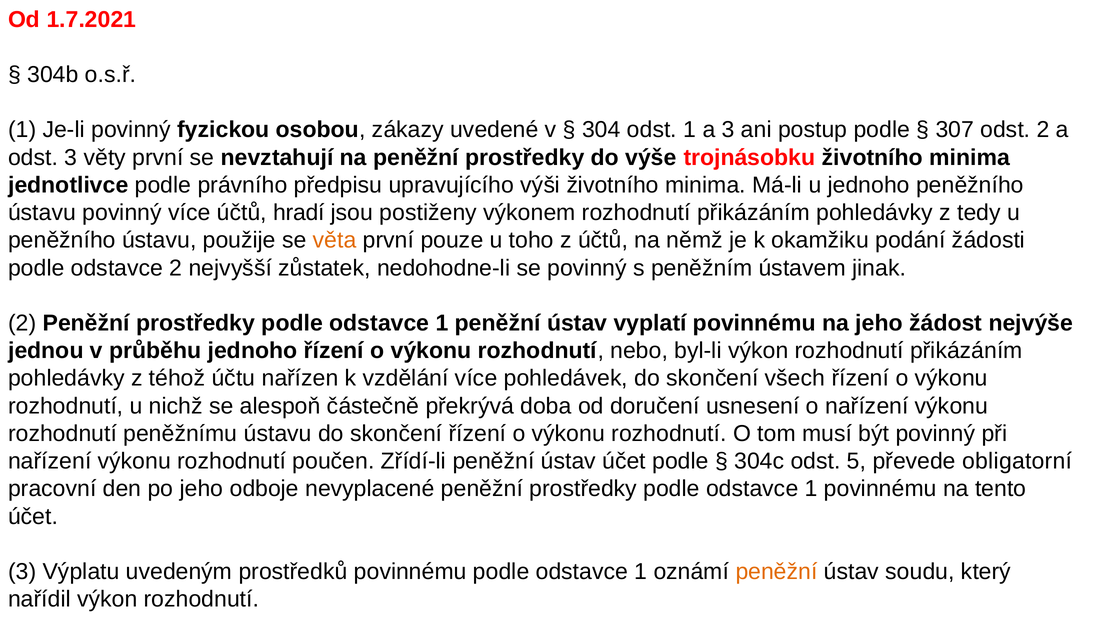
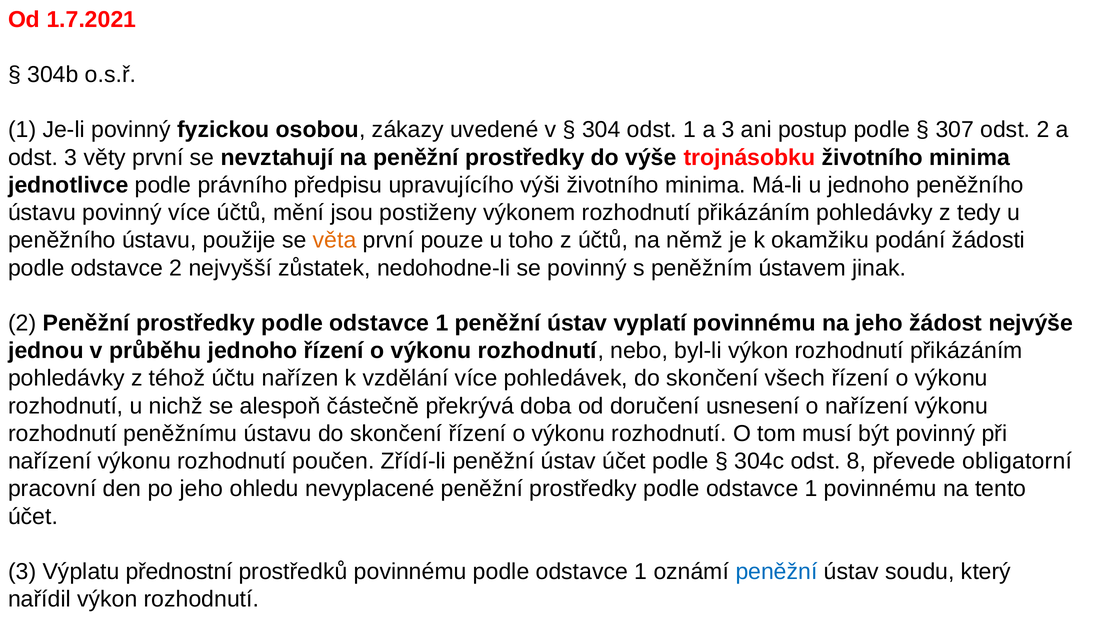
hradí: hradí -> mění (299, 213)
5: 5 -> 8 (857, 462)
odboje: odboje -> ohledu (264, 489)
uvedeným: uvedeným -> přednostní (179, 572)
peněžní colour: orange -> blue (776, 572)
